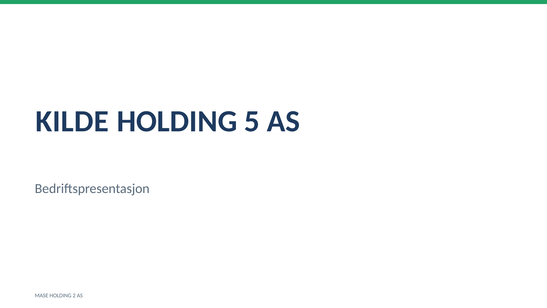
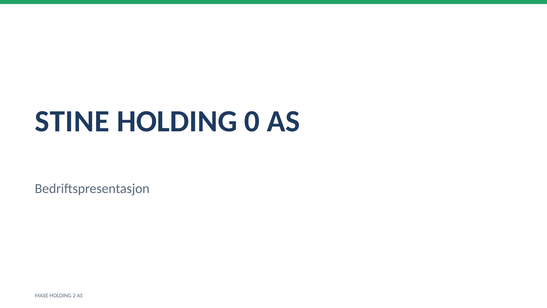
KILDE: KILDE -> STINE (72, 121)
5: 5 -> 0 (252, 121)
